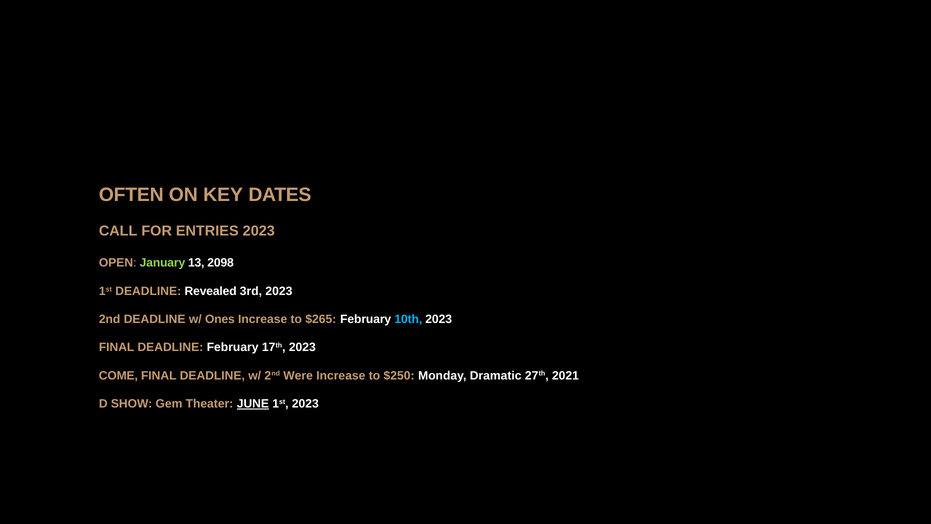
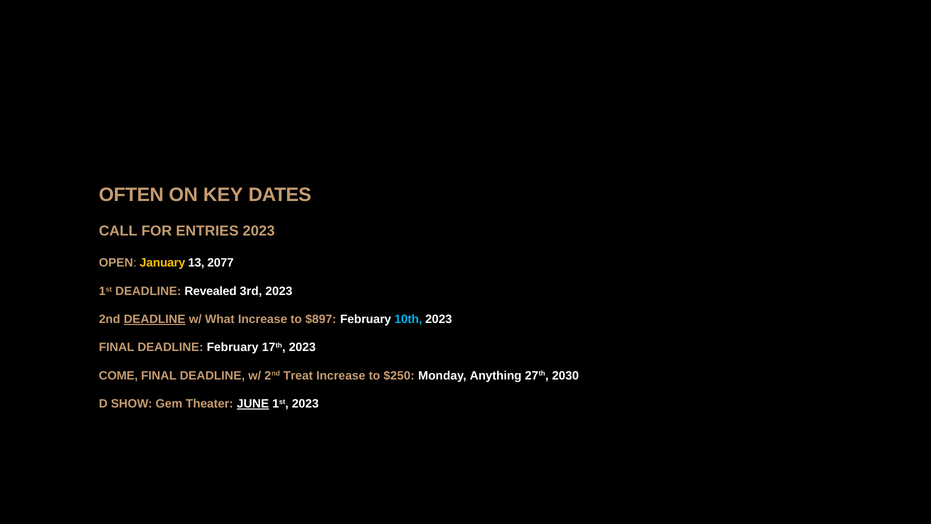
January colour: light green -> yellow (162, 263)
2098: 2098 -> 2077 (221, 263)
DEADLINE underline: none -> present (155, 319)
Ones: Ones -> What (220, 319)
$265: $265 -> $897 (321, 319)
Were: Were -> Treat (298, 375)
Dramatic: Dramatic -> Anything (496, 375)
2021: 2021 -> 2030 (565, 375)
